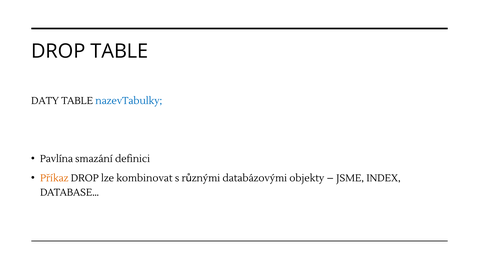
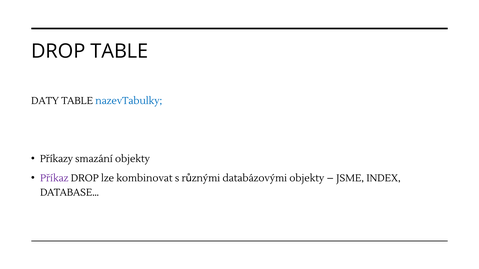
Pavlína: Pavlína -> Příkazy (56, 159)
smazání definici: definici -> objekty (133, 159)
Příkaz colour: orange -> purple (54, 178)
